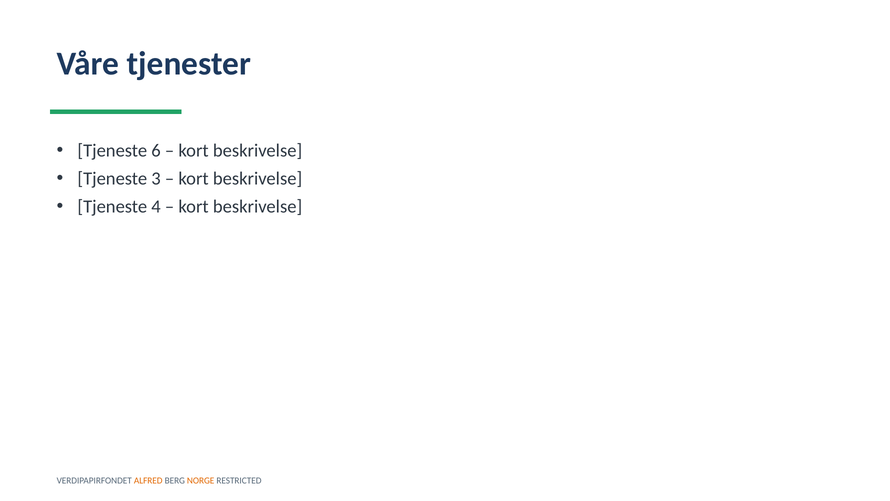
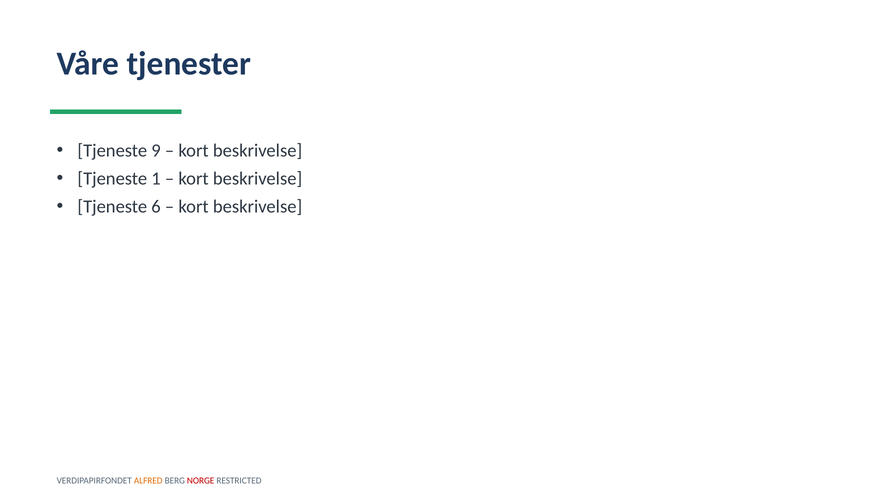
6: 6 -> 9 (156, 151)
3: 3 -> 1 (156, 179)
4: 4 -> 6 (156, 206)
NORGE colour: orange -> red (201, 480)
